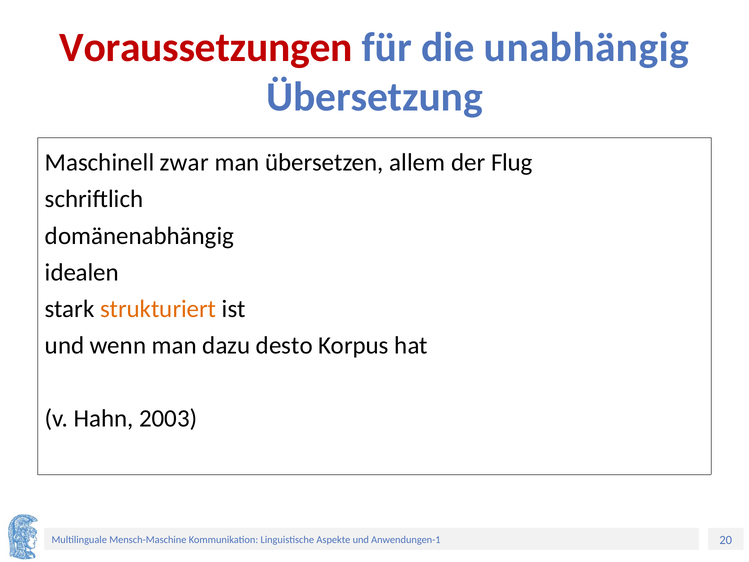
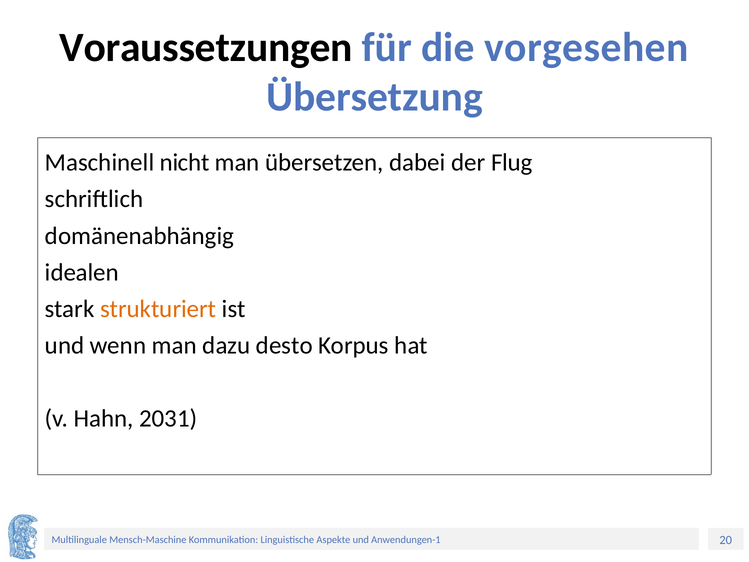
Voraussetzungen colour: red -> black (206, 47)
unabhängig: unabhängig -> vorgesehen (586, 47)
zwar: zwar -> nicht (185, 163)
allem: allem -> dabei (417, 163)
2003: 2003 -> 2031 (168, 418)
